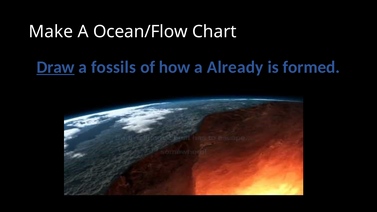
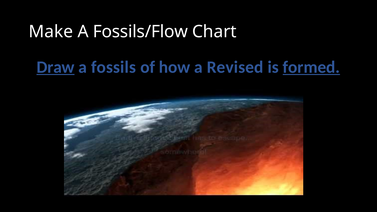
Ocean/Flow: Ocean/Flow -> Fossils/Flow (140, 32)
Already: Already -> Revised (235, 67)
formed underline: none -> present (311, 67)
